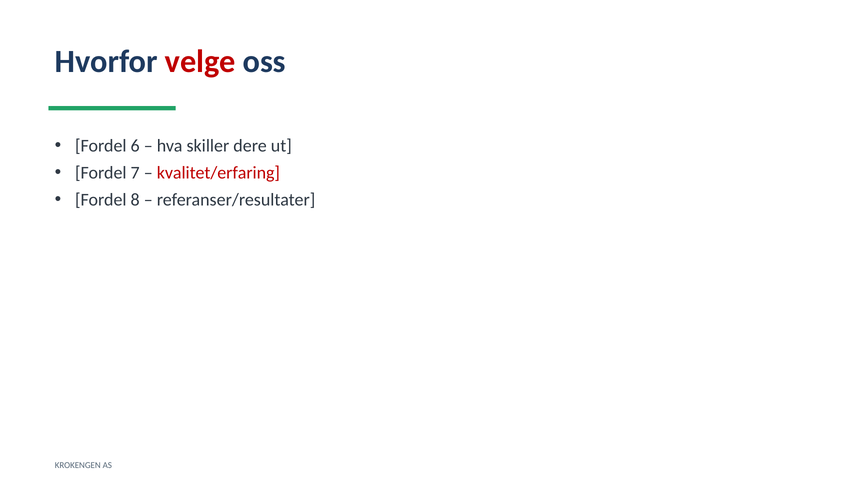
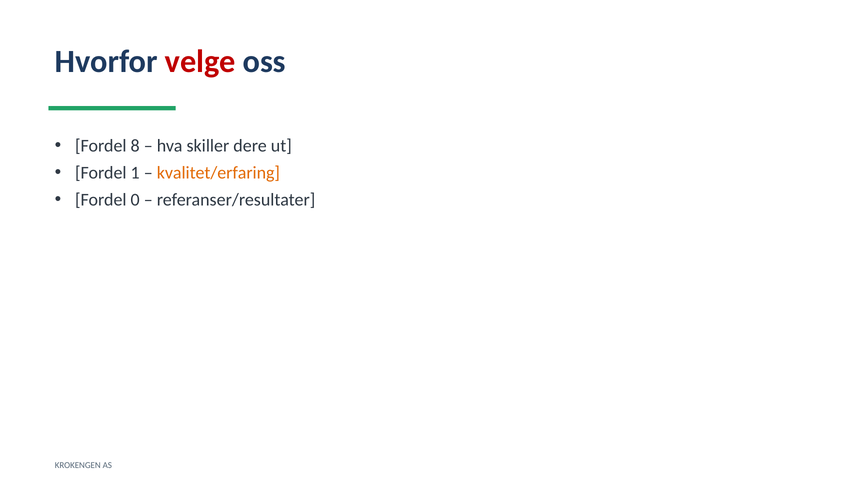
6: 6 -> 8 (135, 146)
7: 7 -> 1 (135, 173)
kvalitet/erfaring colour: red -> orange (218, 173)
8: 8 -> 0 (135, 200)
